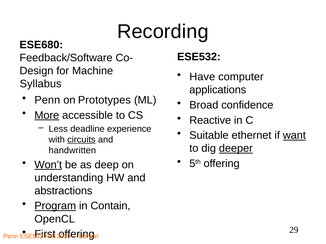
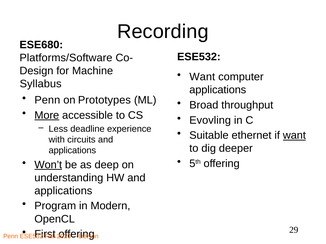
Feedback/Software: Feedback/Software -> Platforms/Software (66, 58)
Have: Have -> Want (202, 77)
confidence: confidence -> throughput (247, 105)
Reactive: Reactive -> Evovling (210, 120)
circuits underline: present -> none (81, 140)
deeper underline: present -> none (236, 149)
handwritten: handwritten -> applications (72, 151)
abstractions: abstractions -> applications (63, 191)
Program underline: present -> none (55, 206)
Contain: Contain -> Modern (110, 206)
